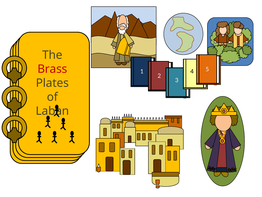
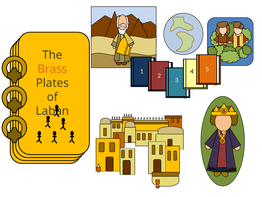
Brass colour: red -> orange (52, 69)
